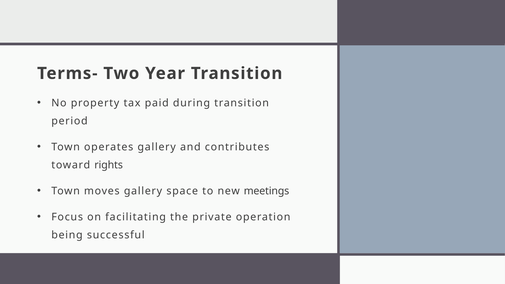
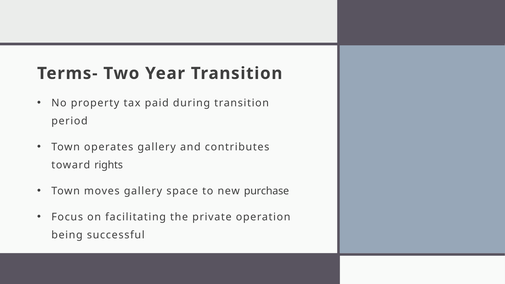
meetings: meetings -> purchase (267, 191)
